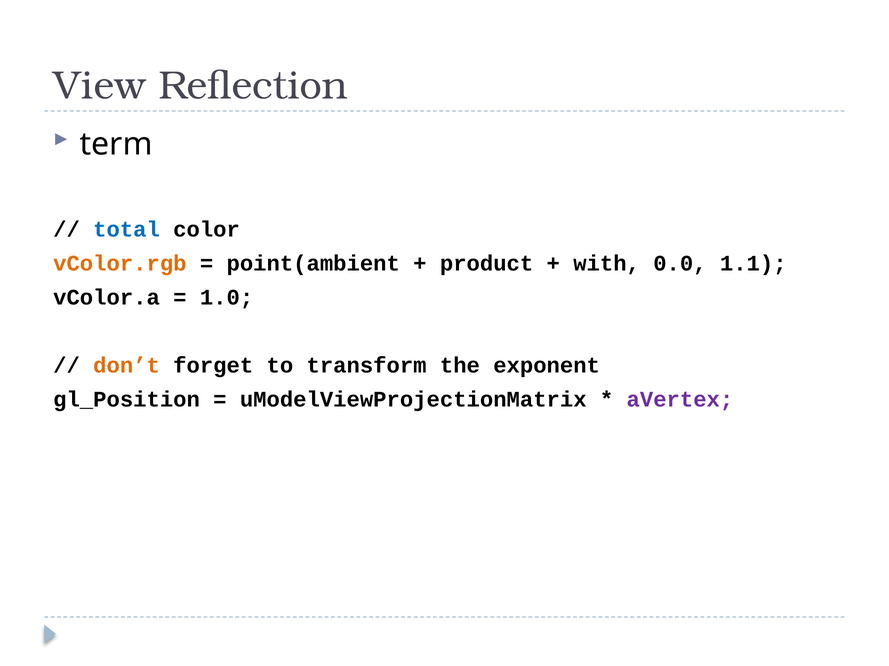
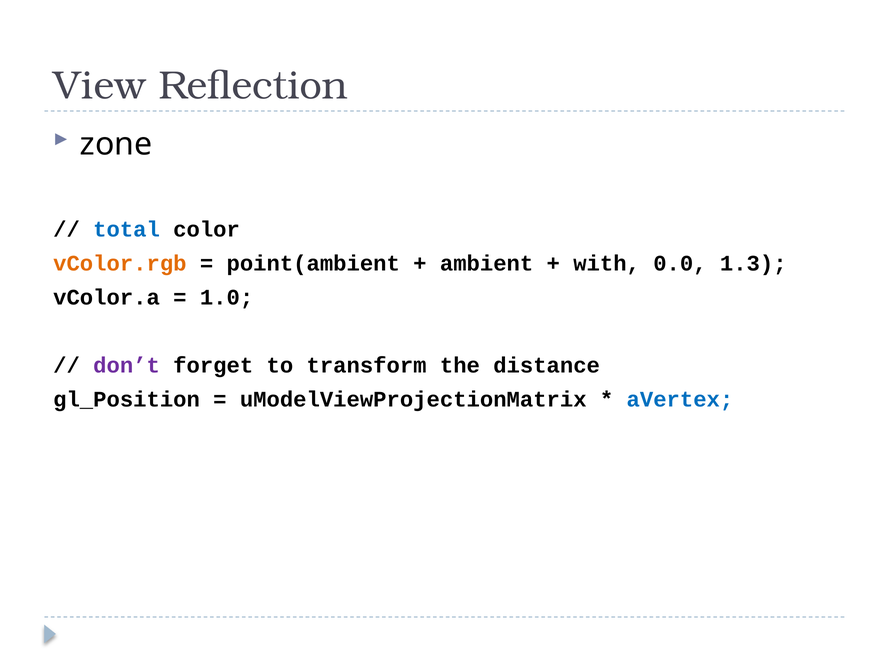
term: term -> zone (116, 144)
product: product -> ambient (487, 264)
1.1: 1.1 -> 1.3 (753, 264)
don’t colour: orange -> purple (127, 366)
exponent: exponent -> distance (547, 366)
aVertex colour: purple -> blue (680, 400)
